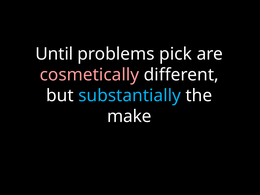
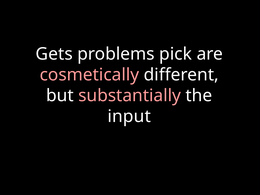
Until: Until -> Gets (54, 54)
substantially colour: light blue -> pink (130, 96)
make: make -> input (129, 116)
